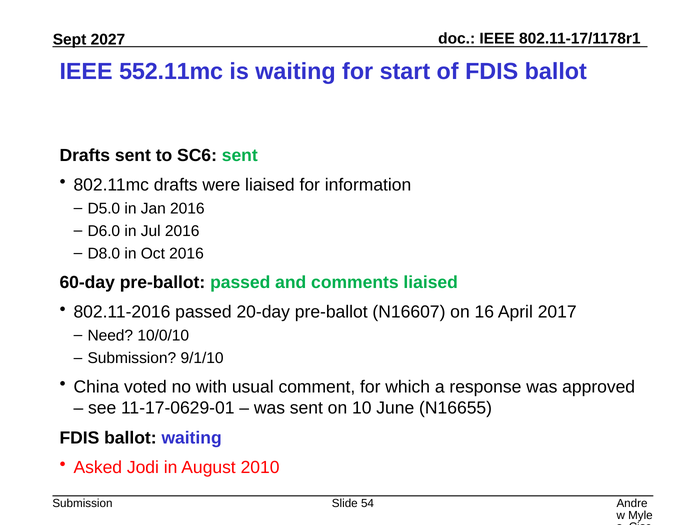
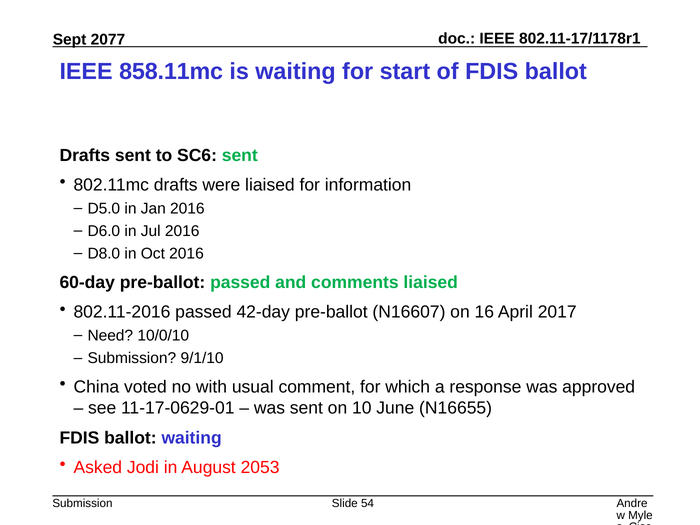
2027: 2027 -> 2077 (108, 40)
552.11mc: 552.11mc -> 858.11mc (171, 72)
20-day: 20-day -> 42-day (263, 312)
2010: 2010 -> 2053 (260, 468)
